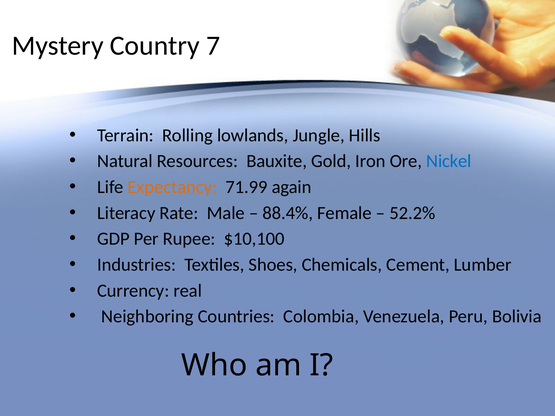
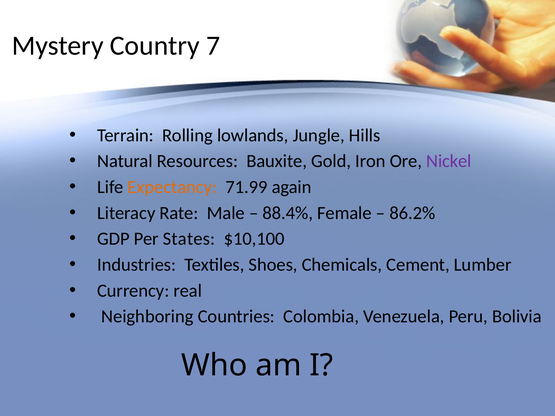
Nickel colour: blue -> purple (449, 161)
52.2%: 52.2% -> 86.2% (412, 213)
Rupee: Rupee -> States (189, 239)
